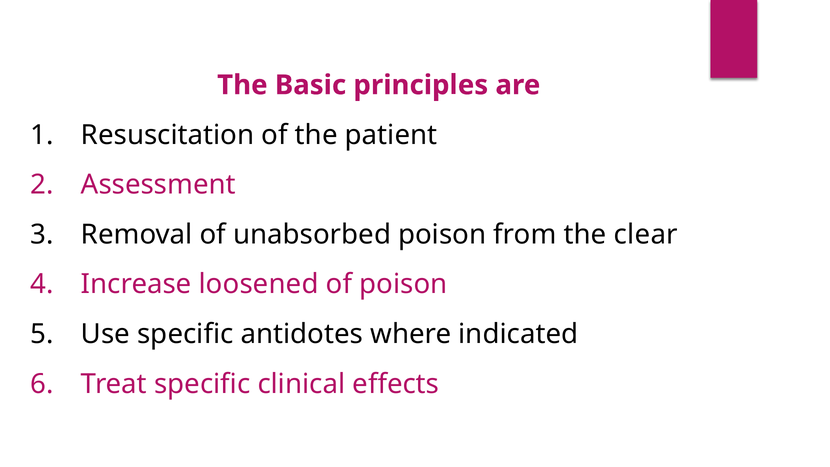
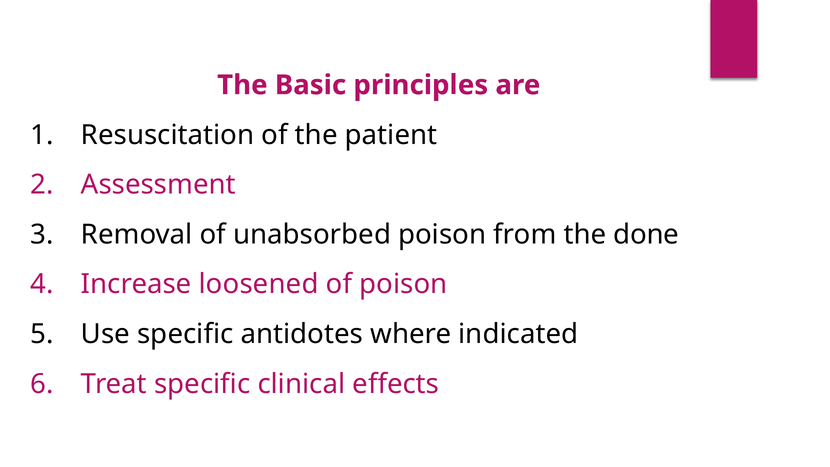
clear: clear -> done (646, 234)
